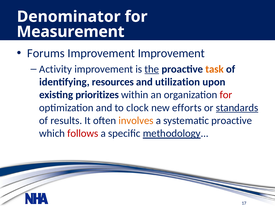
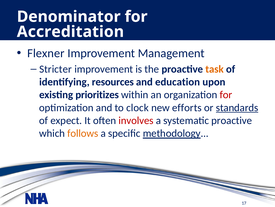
Measurement: Measurement -> Accreditation (70, 32)
Forums: Forums -> Flexner (46, 53)
Improvement Improvement: Improvement -> Management (171, 53)
Activity: Activity -> Stricter (56, 69)
the underline: present -> none (152, 69)
utilization: utilization -> education (178, 82)
results: results -> expect (66, 120)
involves colour: orange -> red (136, 120)
follows colour: red -> orange (83, 133)
